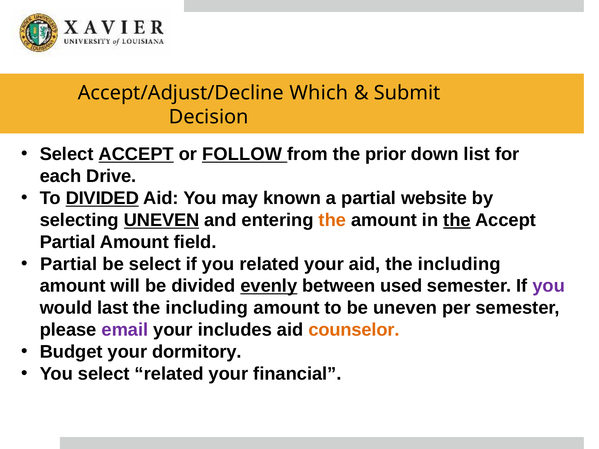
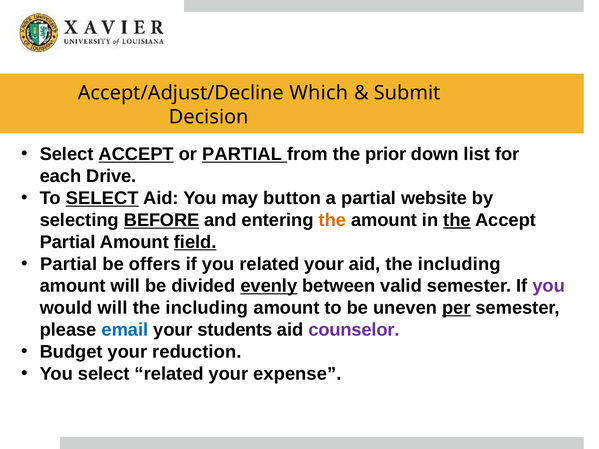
or FOLLOW: FOLLOW -> PARTIAL (242, 154)
To DIVIDED: DIVIDED -> SELECT (102, 198)
known: known -> button (292, 198)
selecting UNEVEN: UNEVEN -> BEFORE (162, 220)
field underline: none -> present (195, 242)
be select: select -> offers (155, 264)
used: used -> valid (401, 286)
would last: last -> will (113, 308)
per underline: none -> present (456, 308)
email colour: purple -> blue (125, 330)
includes: includes -> students (235, 330)
counselor colour: orange -> purple (354, 330)
dormitory: dormitory -> reduction (197, 352)
financial: financial -> expense (297, 374)
